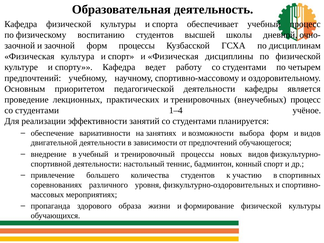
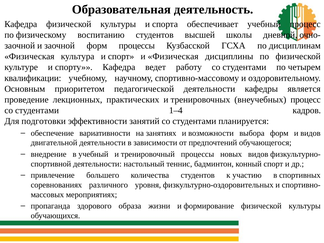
предпочтений: предпочтений -> квалификации (33, 78)
учёное: учёное -> кадров (307, 110)
реализации: реализации -> подготовки (44, 121)
